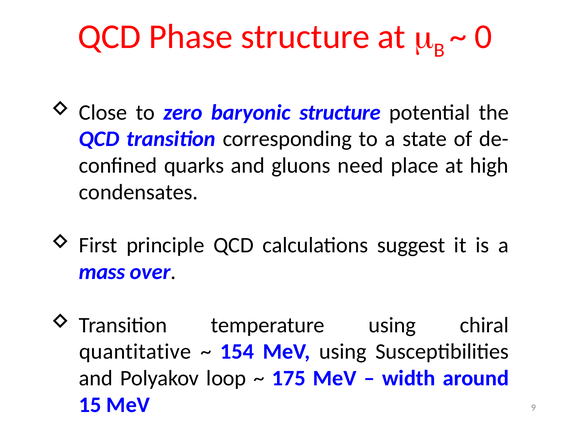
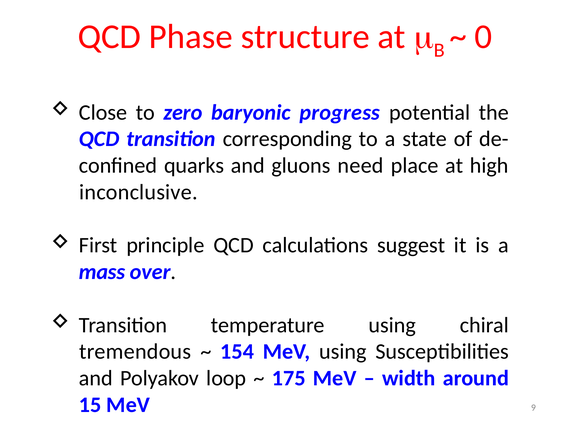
baryonic structure: structure -> progress (340, 112)
condensates: condensates -> inconclusive (138, 192)
quantitative: quantitative -> tremendous (135, 352)
